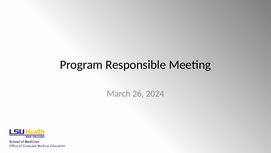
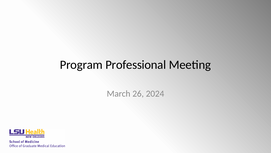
Responsible: Responsible -> Professional (136, 65)
